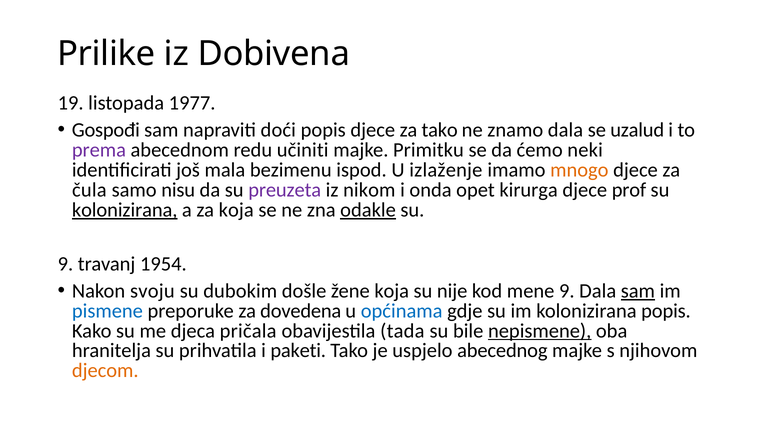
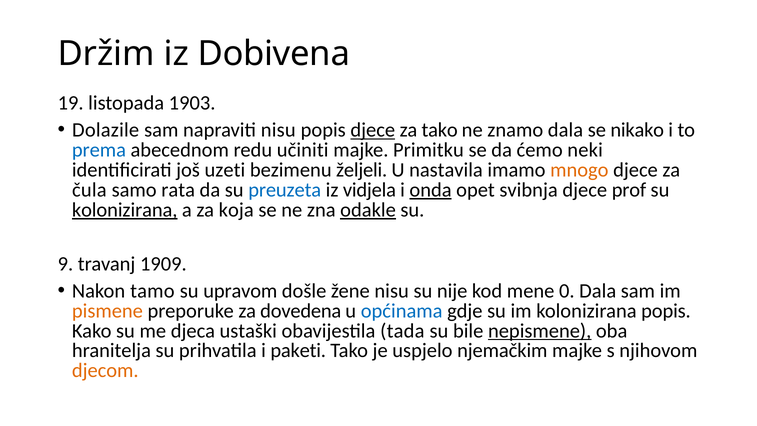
Prilike: Prilike -> Držim (106, 54)
1977: 1977 -> 1903 (192, 103)
Gospođi: Gospođi -> Dolazile (106, 130)
napraviti doći: doći -> nisu (278, 130)
djece underline: none -> present (373, 130)
uzalud: uzalud -> nikako (637, 130)
prema colour: purple -> blue (99, 150)
mala: mala -> uzeti (225, 170)
ispod: ispod -> željeli (362, 170)
izlaženje: izlaženje -> nastavila (446, 170)
nisu: nisu -> rata (178, 190)
preuzeta colour: purple -> blue (285, 190)
nikom: nikom -> vidjela (369, 190)
onda underline: none -> present (431, 190)
kirurga: kirurga -> svibnja (529, 190)
1954: 1954 -> 1909 (163, 264)
svoju: svoju -> tamo (152, 291)
dubokim: dubokim -> upravom (240, 291)
žene koja: koja -> nisu (392, 291)
mene 9: 9 -> 0 (567, 291)
sam underline: present -> none (638, 291)
pismene colour: blue -> orange (107, 311)
pričala: pričala -> ustaški (248, 331)
abecednog: abecednog -> njemačkim (502, 351)
